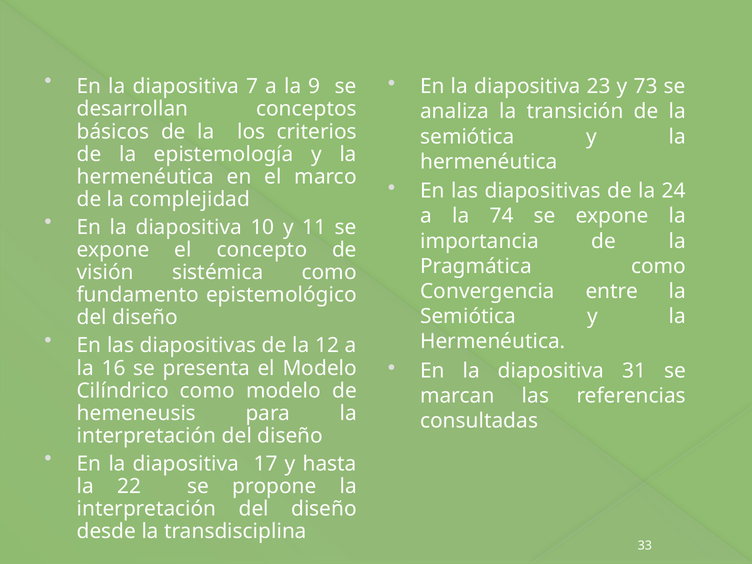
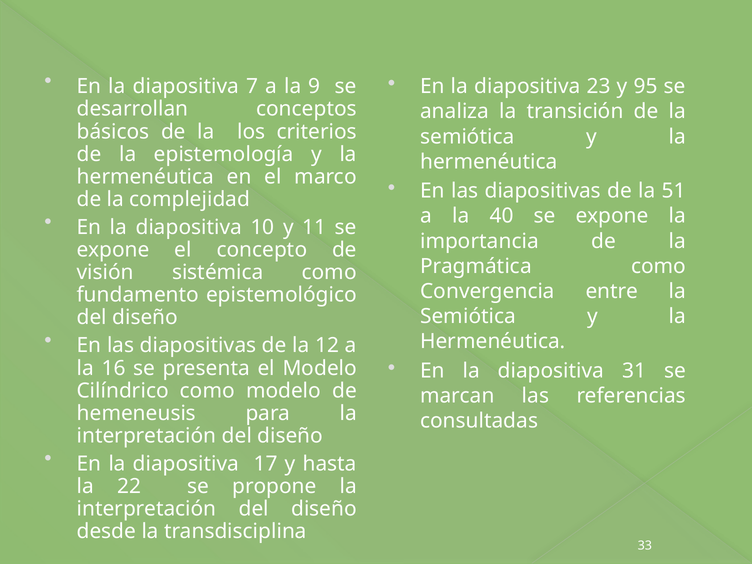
73: 73 -> 95 (646, 87)
24: 24 -> 51 (674, 191)
74: 74 -> 40 (502, 216)
